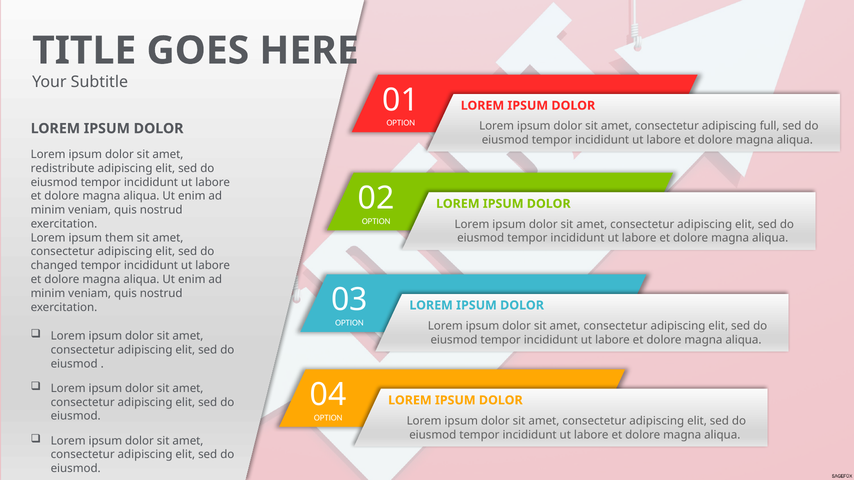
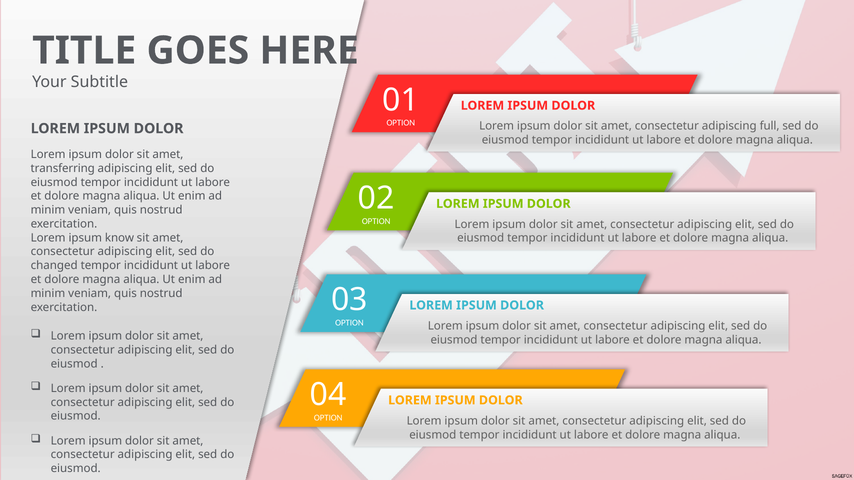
redistribute: redistribute -> transferring (63, 169)
them: them -> know (119, 238)
